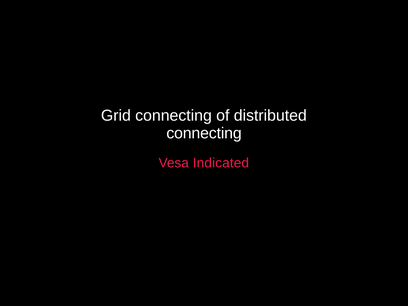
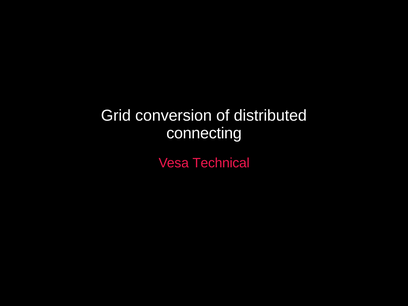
Grid connecting: connecting -> conversion (174, 116)
Indicated: Indicated -> Technical (221, 163)
